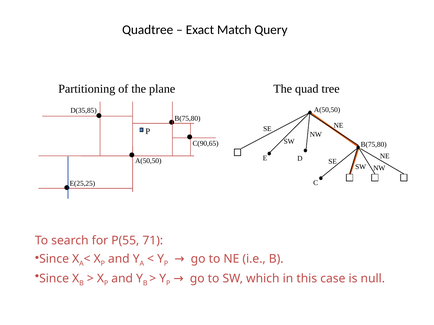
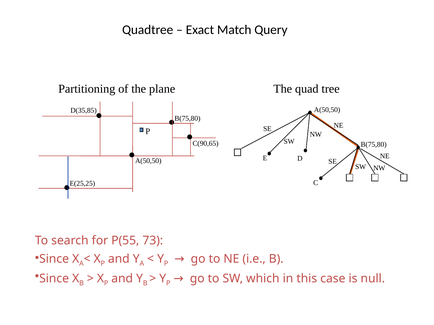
71: 71 -> 73 (153, 241)
